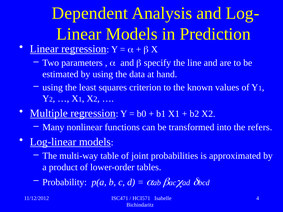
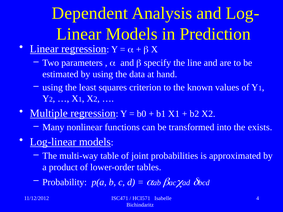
refers: refers -> exists (260, 127)
